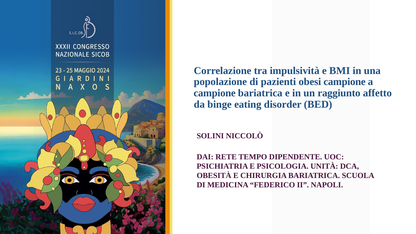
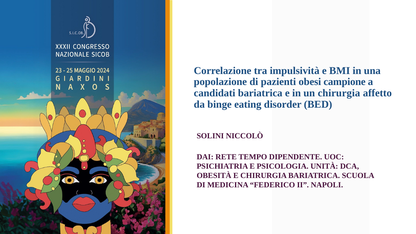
campione: campione -> candidati (215, 93)
un raggiunto: raggiunto -> chirurgia (339, 93)
